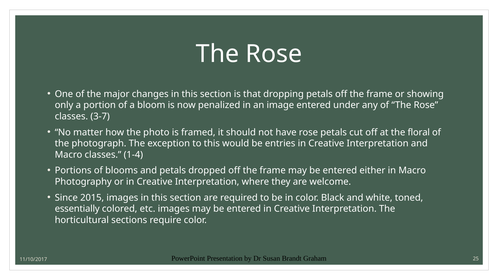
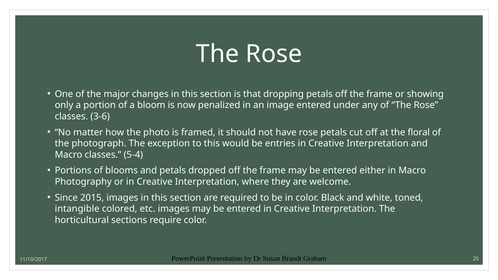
3-7: 3-7 -> 3-6 (100, 116)
1-4: 1-4 -> 5-4 (133, 155)
essentially: essentially -> intangible (77, 209)
